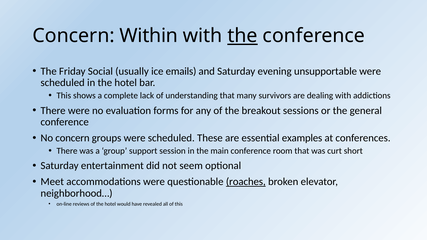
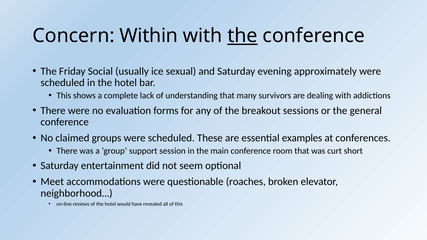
emails: emails -> sexual (181, 71)
unsupportable: unsupportable -> approximately (325, 71)
No concern: concern -> claimed (72, 138)
roaches underline: present -> none (246, 182)
